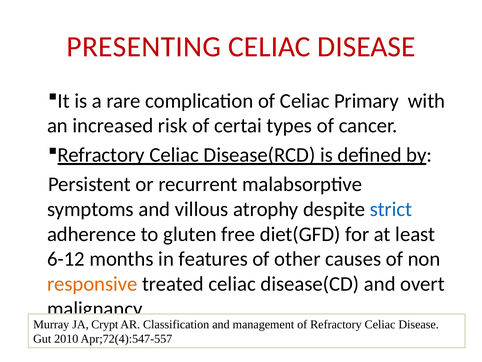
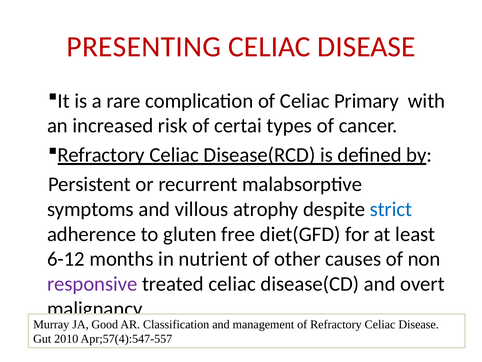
features: features -> nutrient (213, 259)
responsive colour: orange -> purple (92, 284)
Crypt: Crypt -> Good (105, 324)
Apr;72(4):547-557: Apr;72(4):547-557 -> Apr;57(4):547-557 (126, 338)
